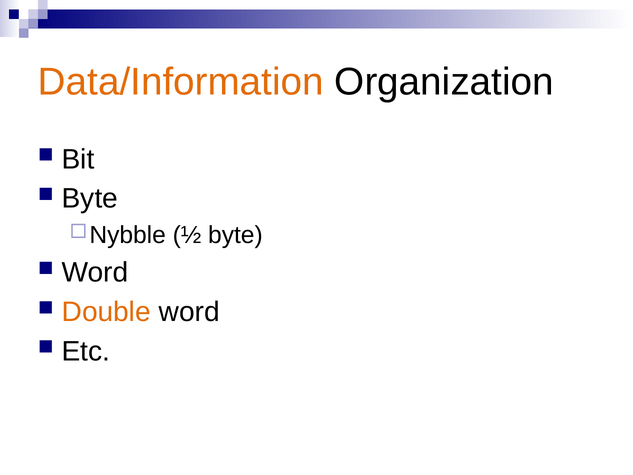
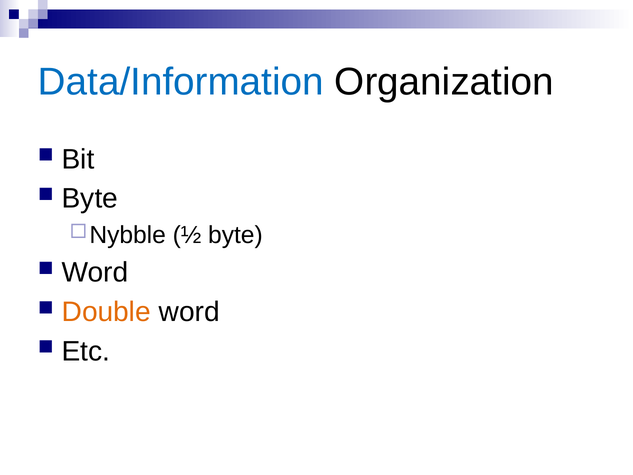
Data/Information colour: orange -> blue (181, 82)
